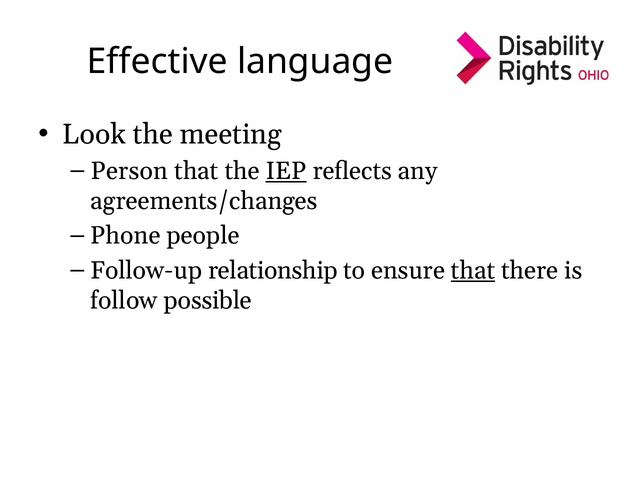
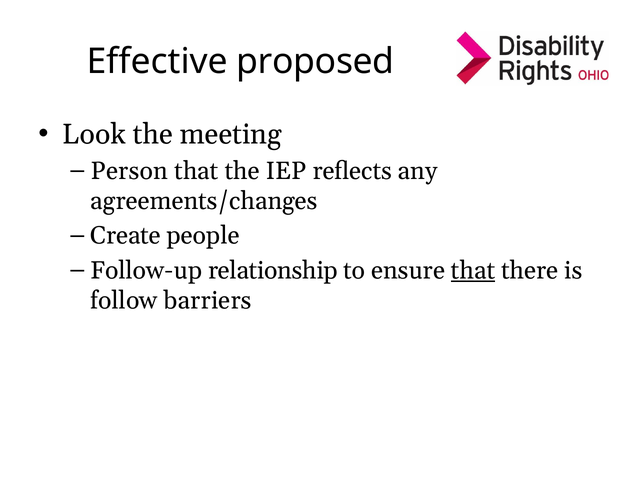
language: language -> proposed (315, 62)
IEP underline: present -> none (286, 171)
Phone: Phone -> Create (126, 236)
possible: possible -> barriers (208, 301)
